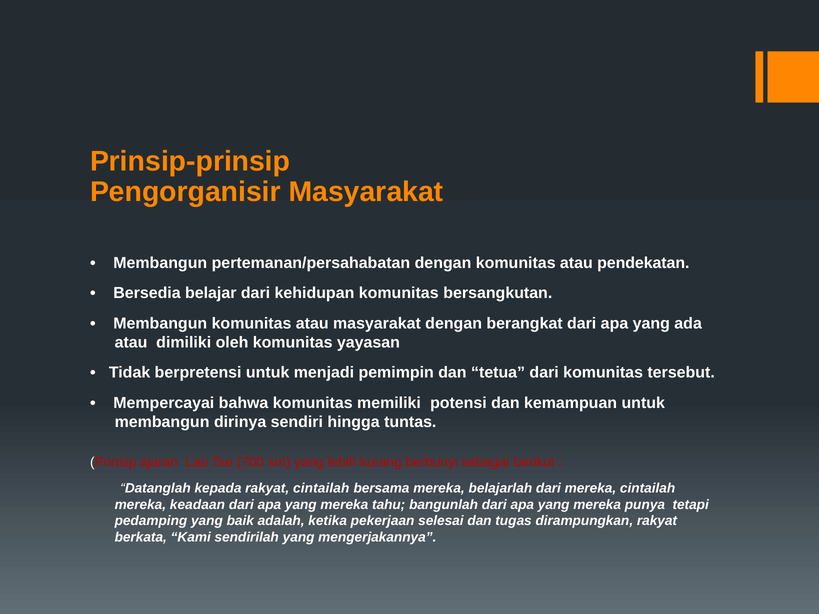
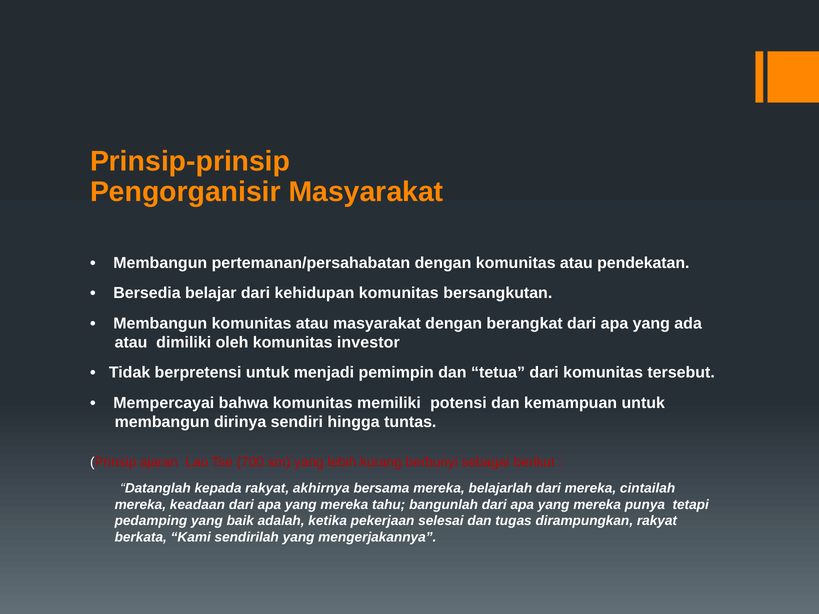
yayasan: yayasan -> investor (368, 343)
rakyat cintailah: cintailah -> akhirnya (321, 488)
